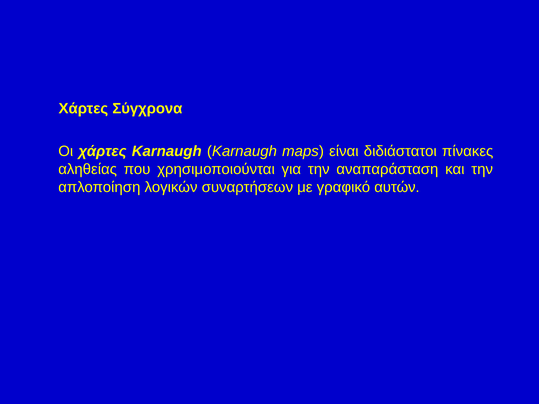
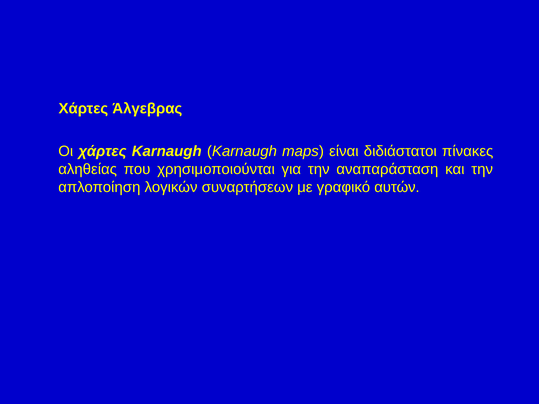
Σύγχρονα: Σύγχρονα -> Άλγεβρας (147, 109)
